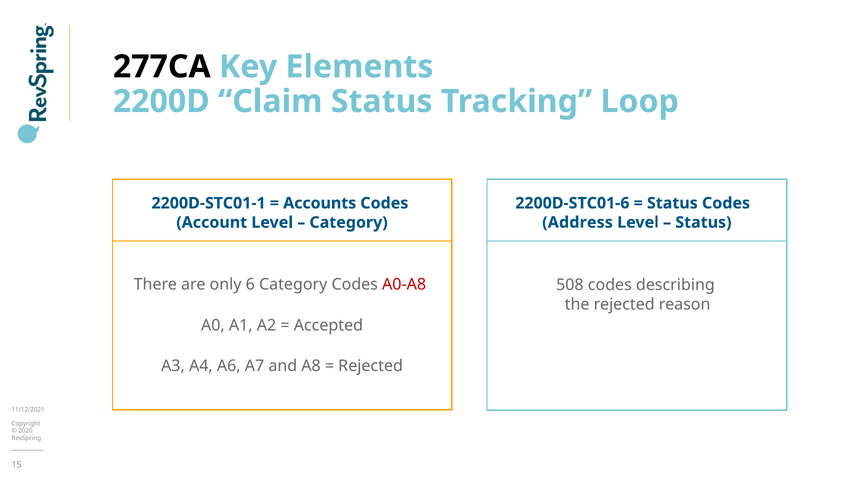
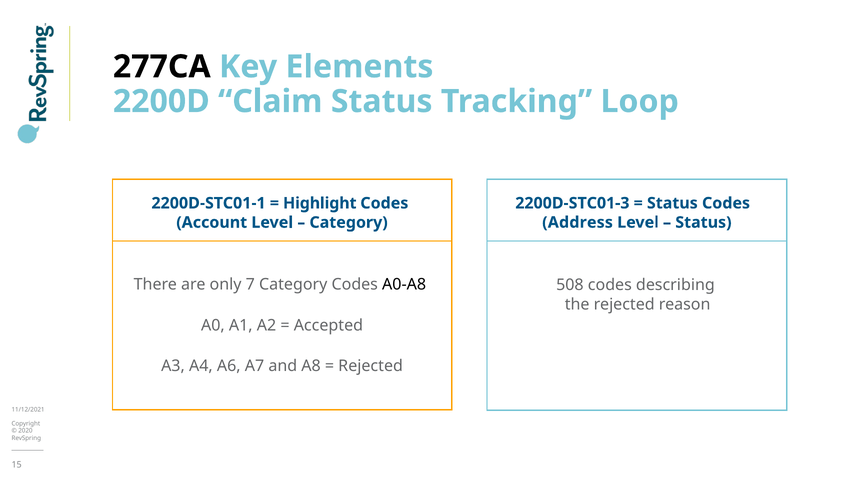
Accounts: Accounts -> Highlight (320, 203)
2200D-STC01-6: 2200D-STC01-6 -> 2200D-STC01-3 (572, 203)
6: 6 -> 7 (250, 284)
A0-A8 colour: red -> black (404, 284)
